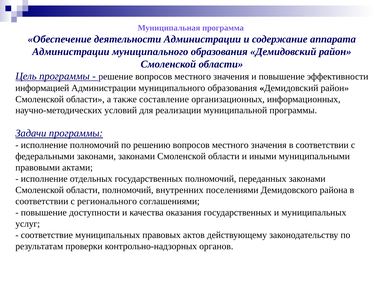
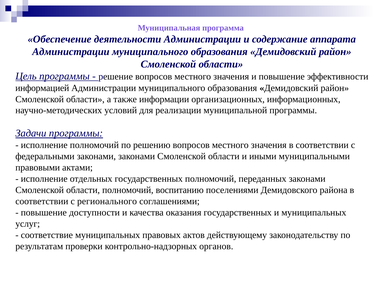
составление: составление -> информации (164, 99)
внутренних: внутренних -> воспитанию (180, 190)
